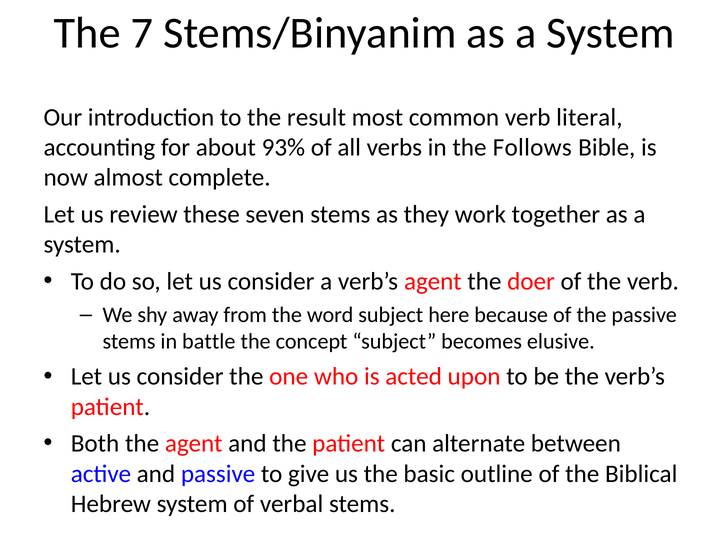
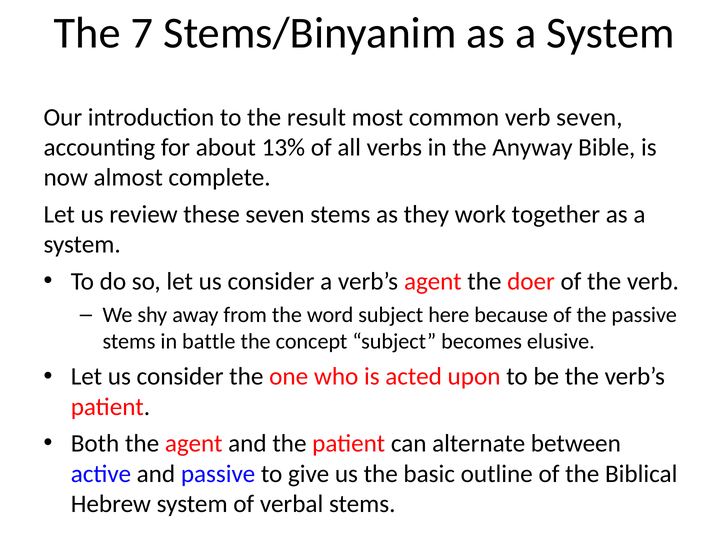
verb literal: literal -> seven (589, 117)
93%: 93% -> 13% (283, 148)
Follows: Follows -> Anyway (532, 148)
